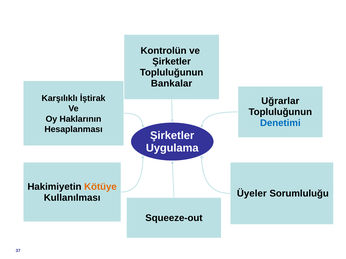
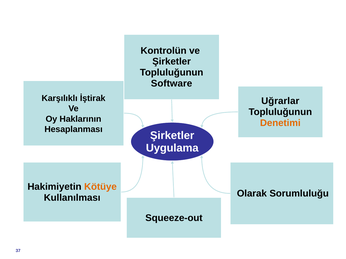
Bankalar: Bankalar -> Software (172, 84)
Denetimi colour: blue -> orange (280, 123)
Üyeler: Üyeler -> Olarak (252, 194)
